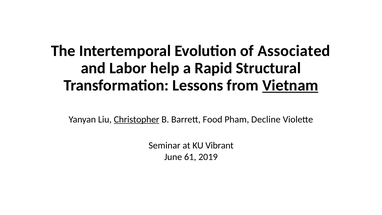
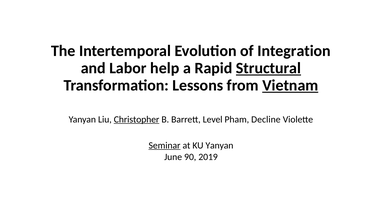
Associated: Associated -> Integration (294, 51)
Structural underline: none -> present (268, 68)
Food: Food -> Level (213, 119)
Seminar underline: none -> present (165, 145)
KU Vibrant: Vibrant -> Yanyan (219, 145)
61: 61 -> 90 (190, 157)
